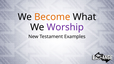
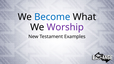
Become colour: orange -> blue (52, 17)
